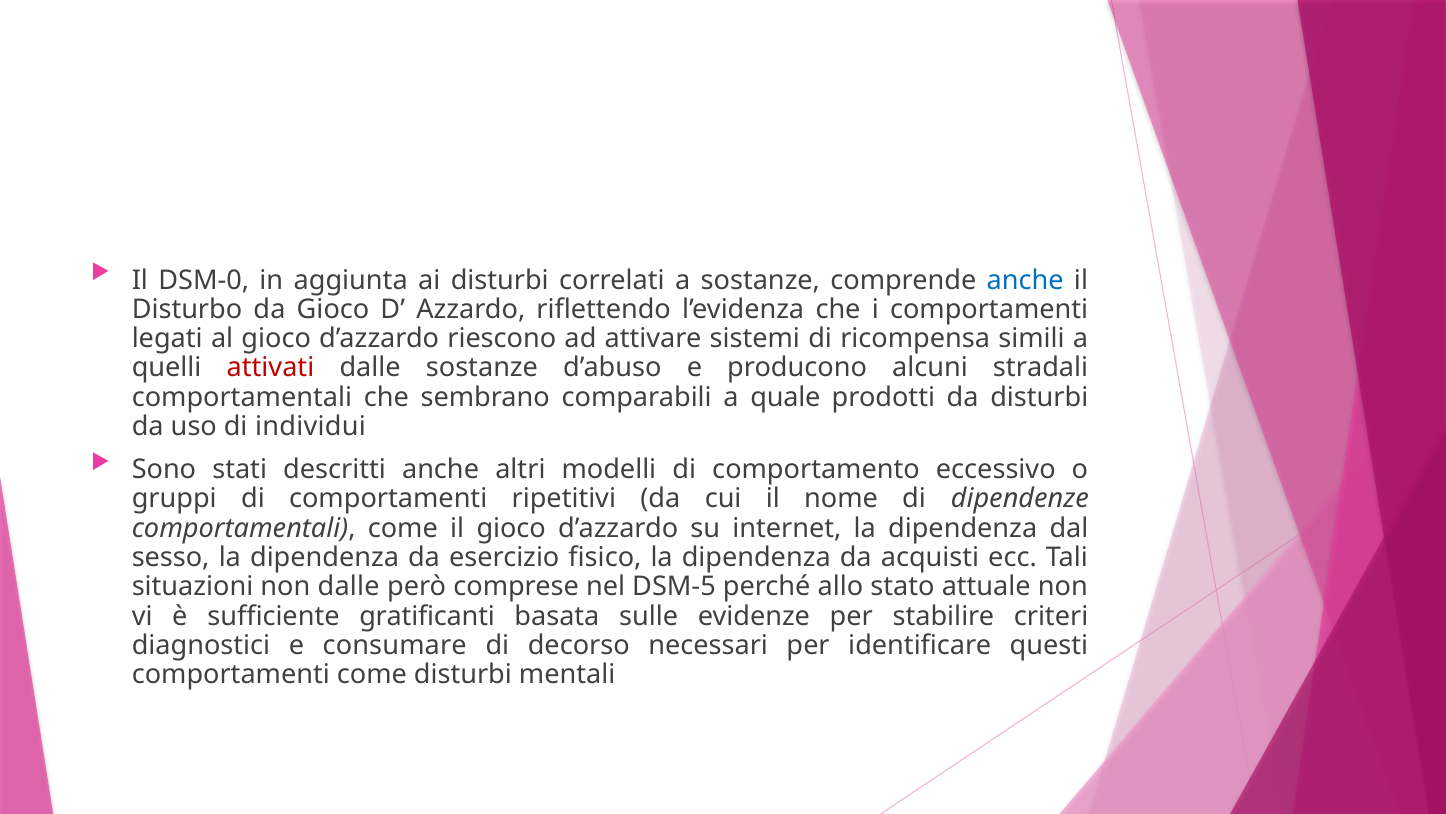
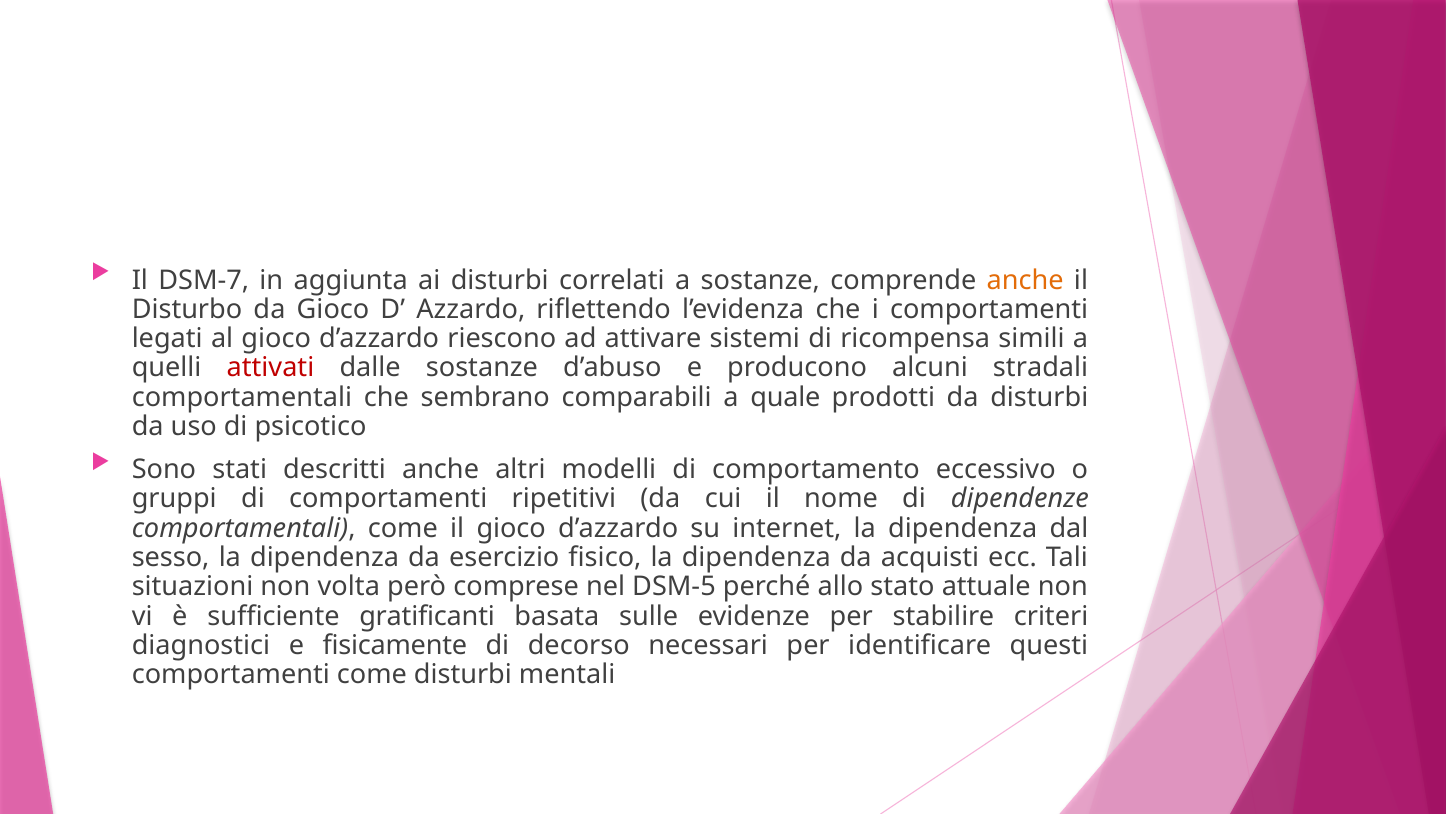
DSM-0: DSM-0 -> DSM-7 (204, 280)
anche colour: blue -> orange (1025, 280)
individui: individui -> psicotico (311, 426)
non dalle: dalle -> volta (349, 586)
consumare: consumare -> fisicamente (395, 645)
